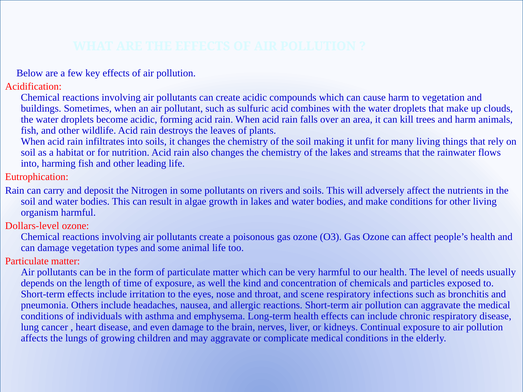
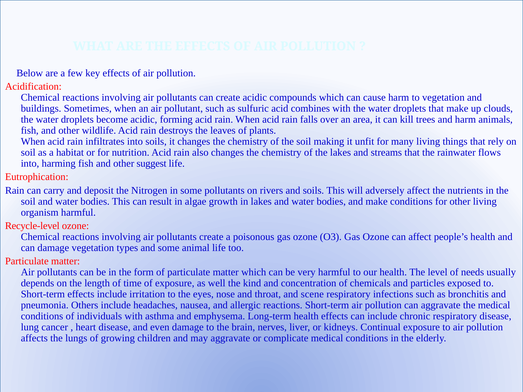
leading: leading -> suggest (152, 164)
Dollars-level: Dollars-level -> Recycle-level (32, 226)
